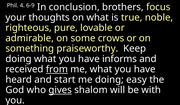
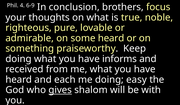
some crows: crows -> heard (111, 38)
from underline: present -> none (57, 70)
start: start -> each (65, 80)
